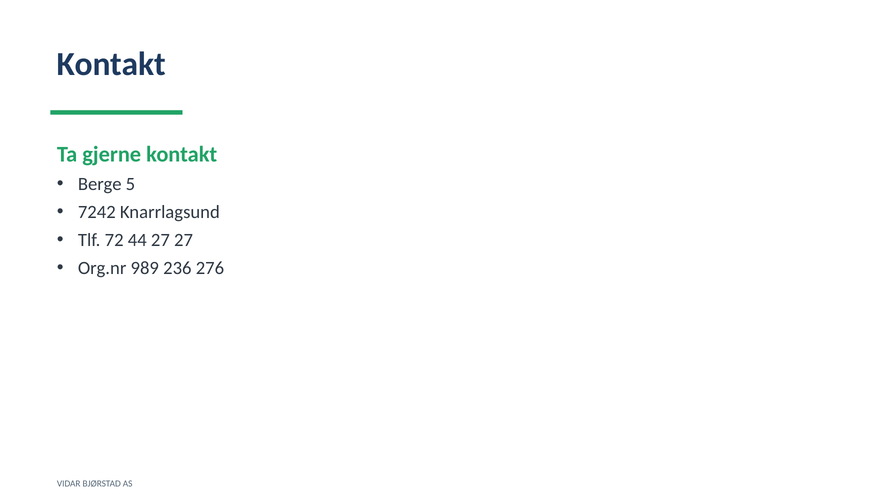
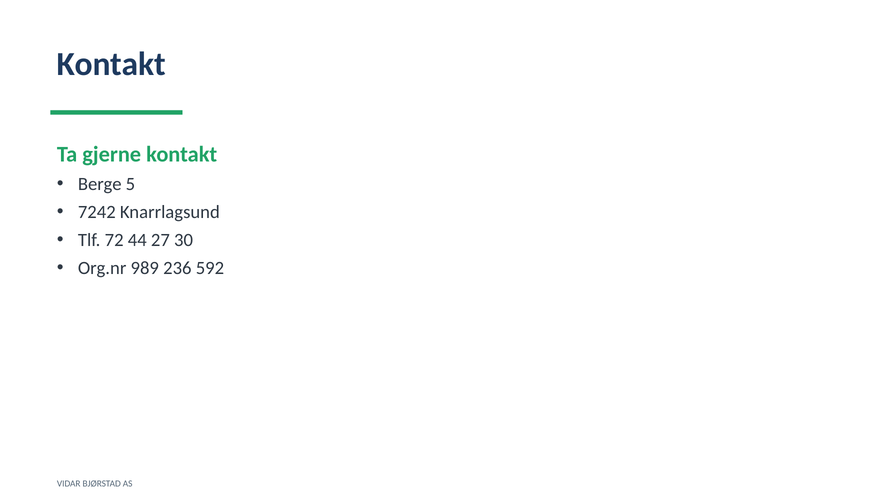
27 27: 27 -> 30 (184, 240)
276: 276 -> 592 (210, 268)
